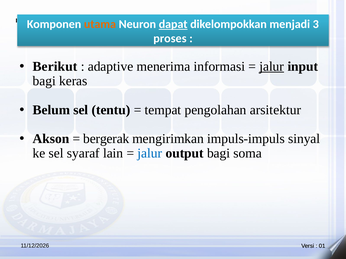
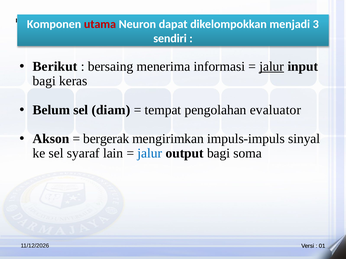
utama colour: orange -> red (100, 24)
dapat underline: present -> none (173, 24)
proses: proses -> sendiri (170, 39)
adaptive: adaptive -> bersaing (111, 67)
tentu: tentu -> diam (111, 110)
arsitektur: arsitektur -> evaluator (275, 110)
